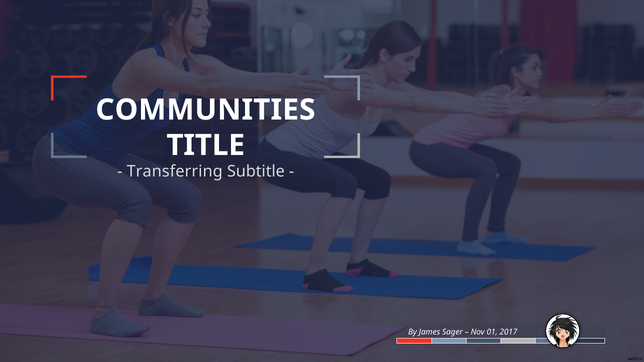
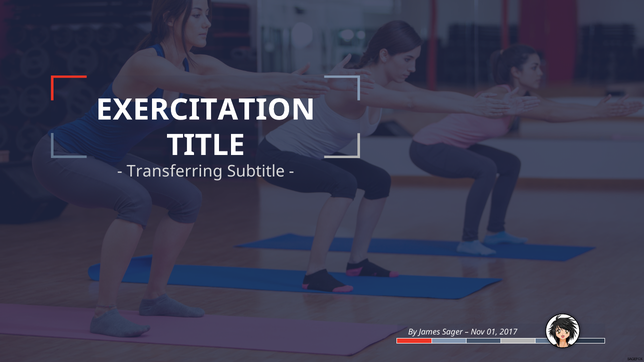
COMMUNITIES: COMMUNITIES -> EXERCITATION (205, 110)
